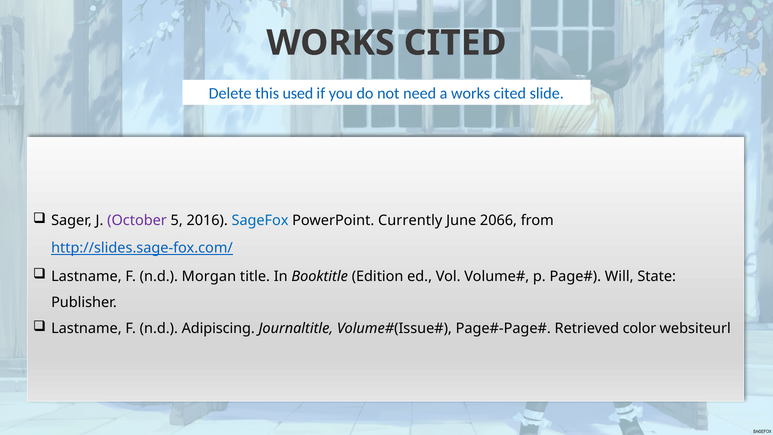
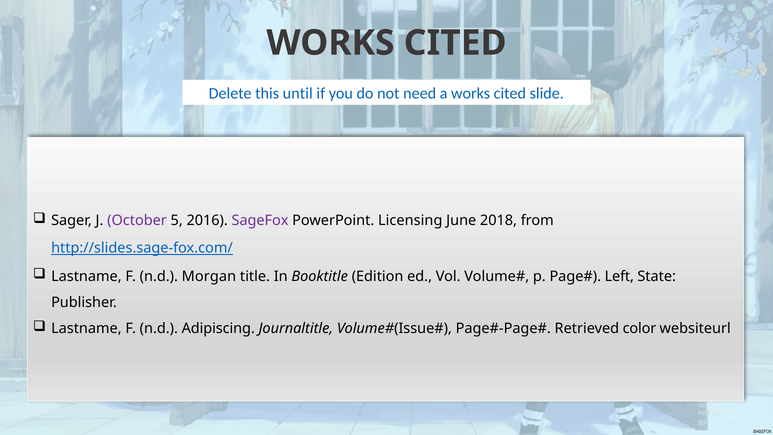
used: used -> until (298, 93)
SageFox colour: blue -> purple (260, 221)
Currently: Currently -> Licensing (410, 221)
2066: 2066 -> 2018 (498, 221)
Will: Will -> Left (619, 276)
